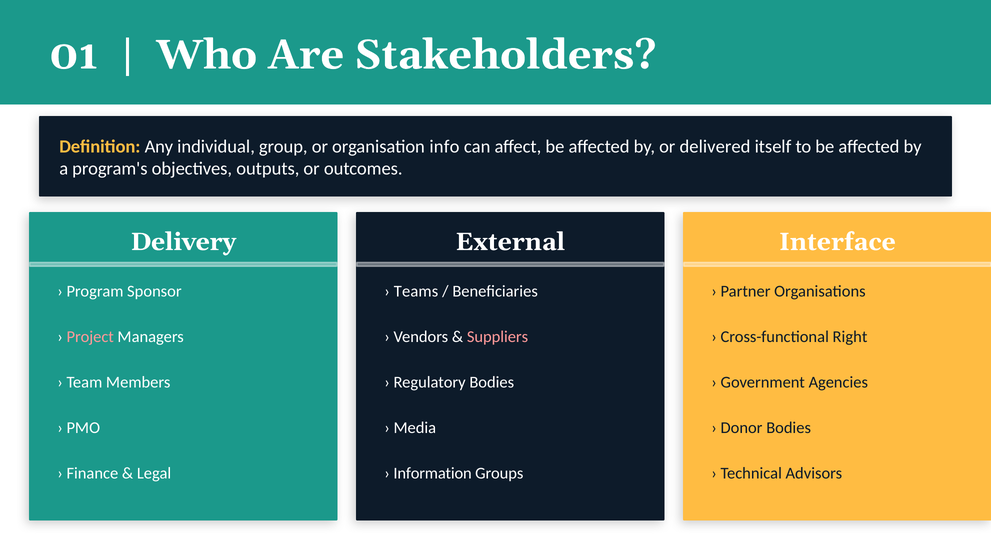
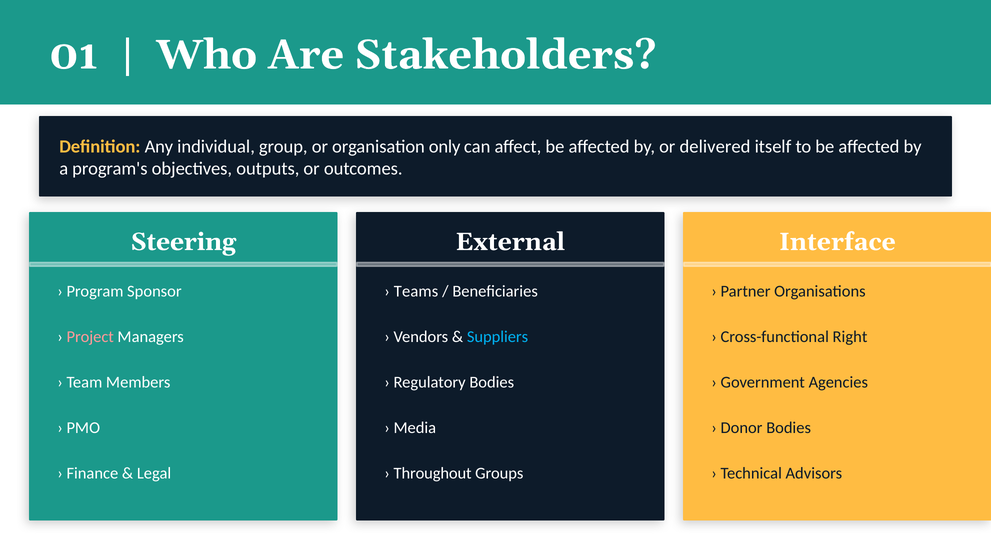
info: info -> only (445, 147)
Delivery: Delivery -> Steering (183, 242)
Suppliers colour: pink -> light blue (498, 337)
Information: Information -> Throughout (433, 474)
